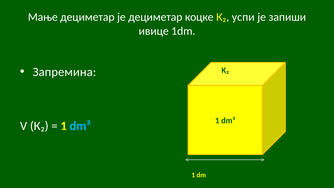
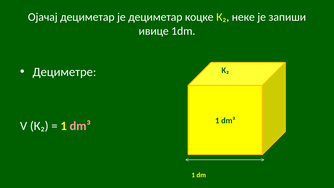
Мање: Мање -> Ојачај (43, 17)
успи: успи -> неке (243, 17)
Запремина: Запремина -> Дециметре (64, 72)
dm³ colour: light blue -> pink (80, 126)
